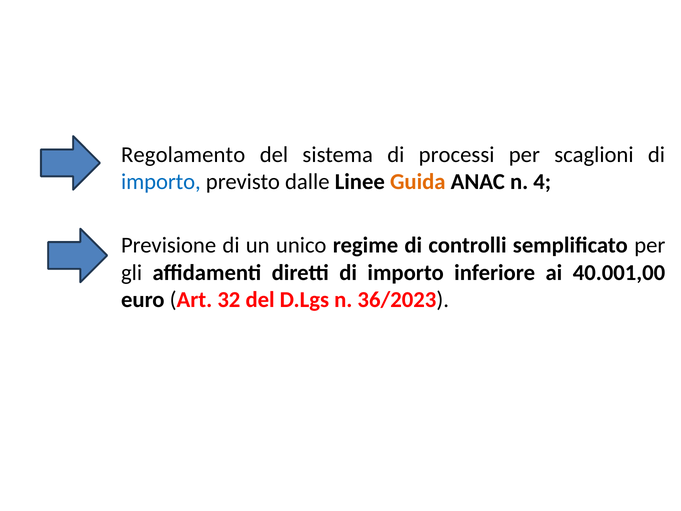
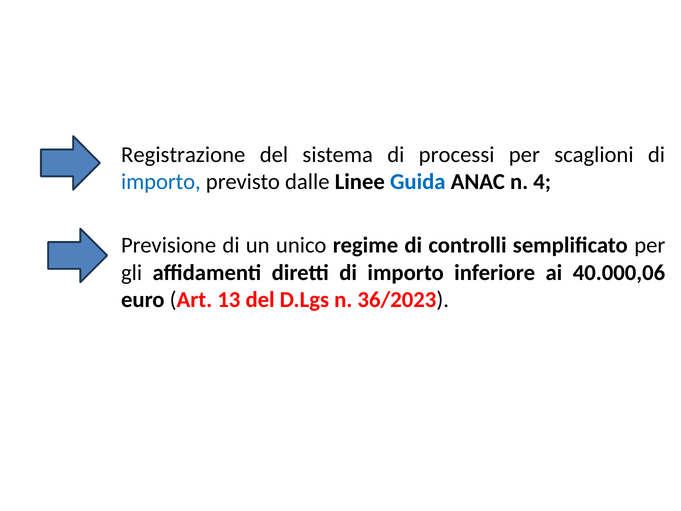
Regolamento: Regolamento -> Registrazione (183, 155)
Guida colour: orange -> blue (418, 182)
40.001,00: 40.001,00 -> 40.000,06 (619, 273)
32: 32 -> 13 (229, 300)
